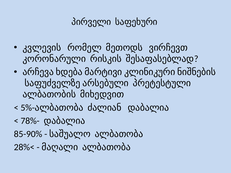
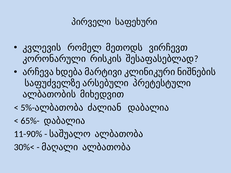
78%-: 78%- -> 65%- (30, 121)
85-90%: 85-90% -> 11-90% (28, 134)
28%<: 28%< -> 30%< (24, 147)
